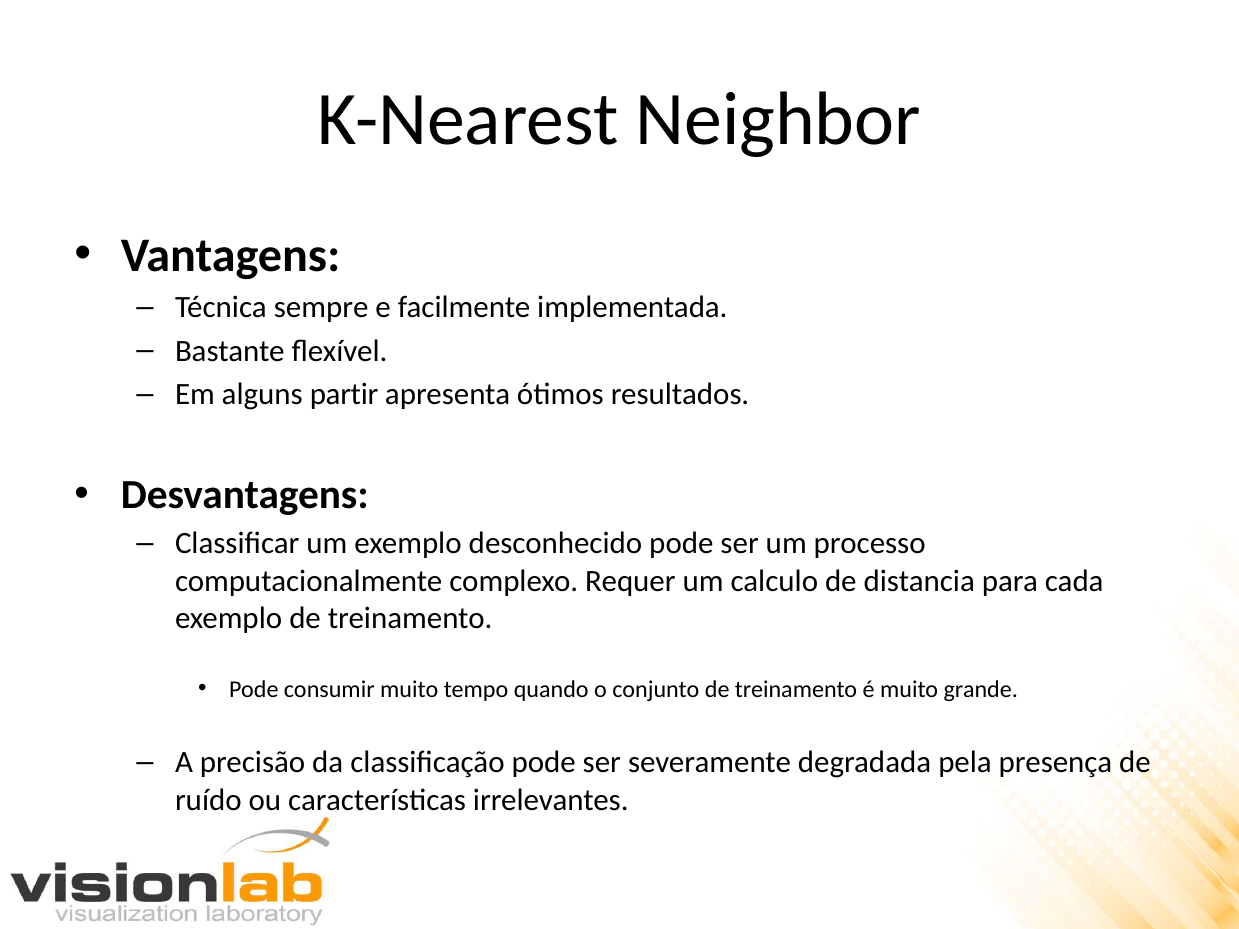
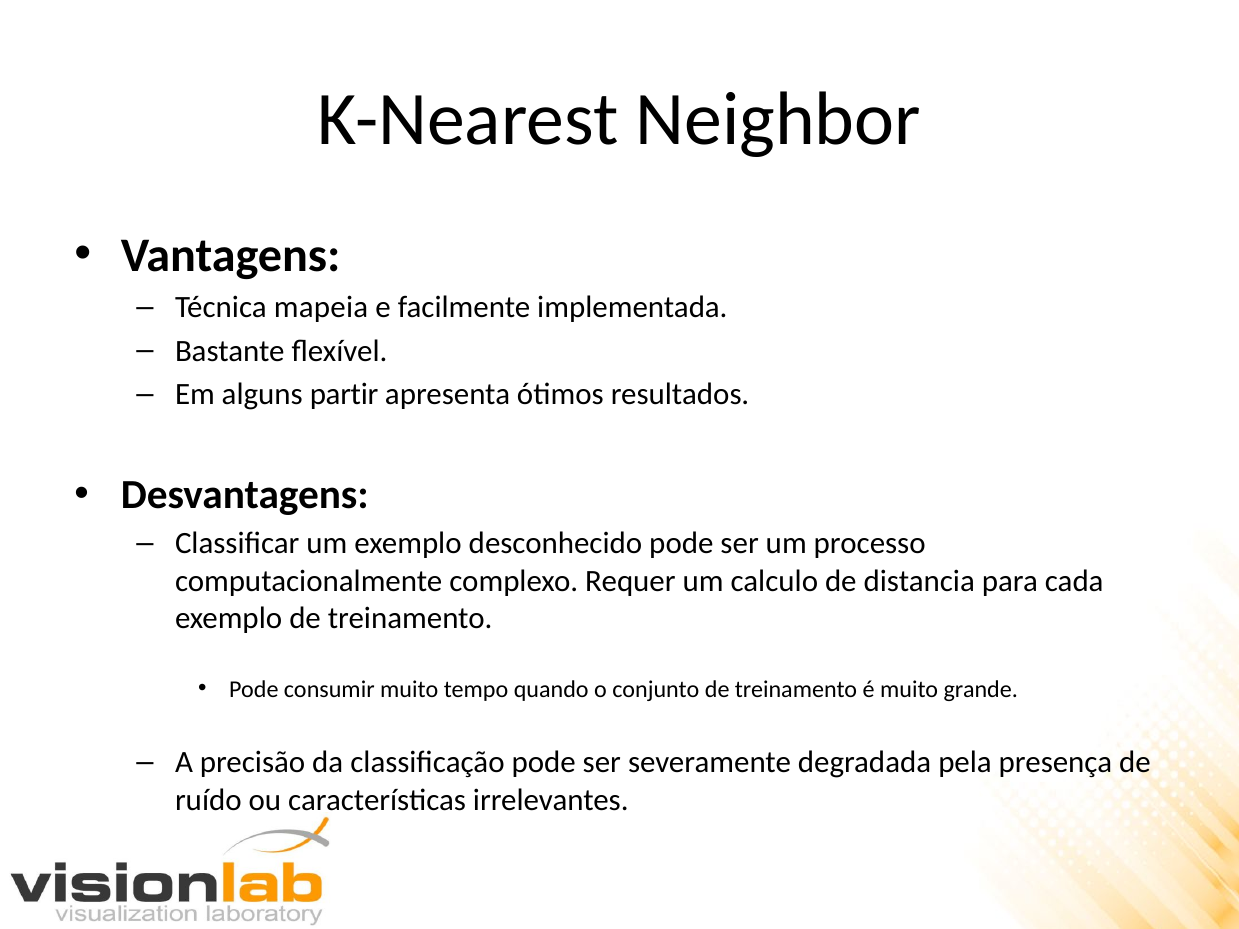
sempre: sempre -> mapeia (321, 308)
